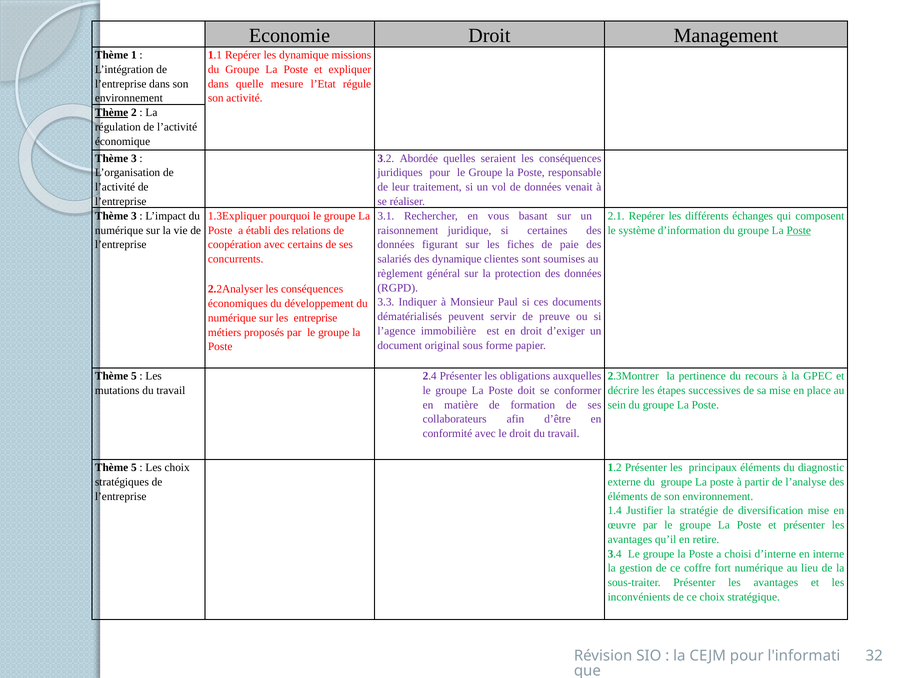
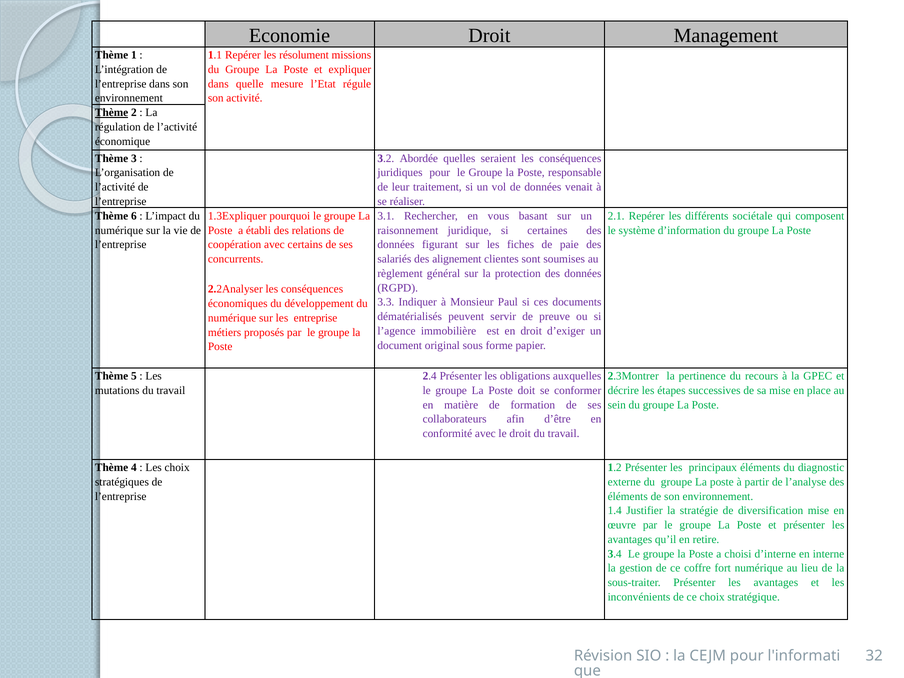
les dynamique: dynamique -> résolument (304, 55)
3: 3 -> 6 (134, 216)
échanges: échanges -> sociétale (753, 216)
Poste underline: present -> none (799, 230)
des dynamique: dynamique -> alignement (457, 259)
5: 5 -> 4 (134, 468)
